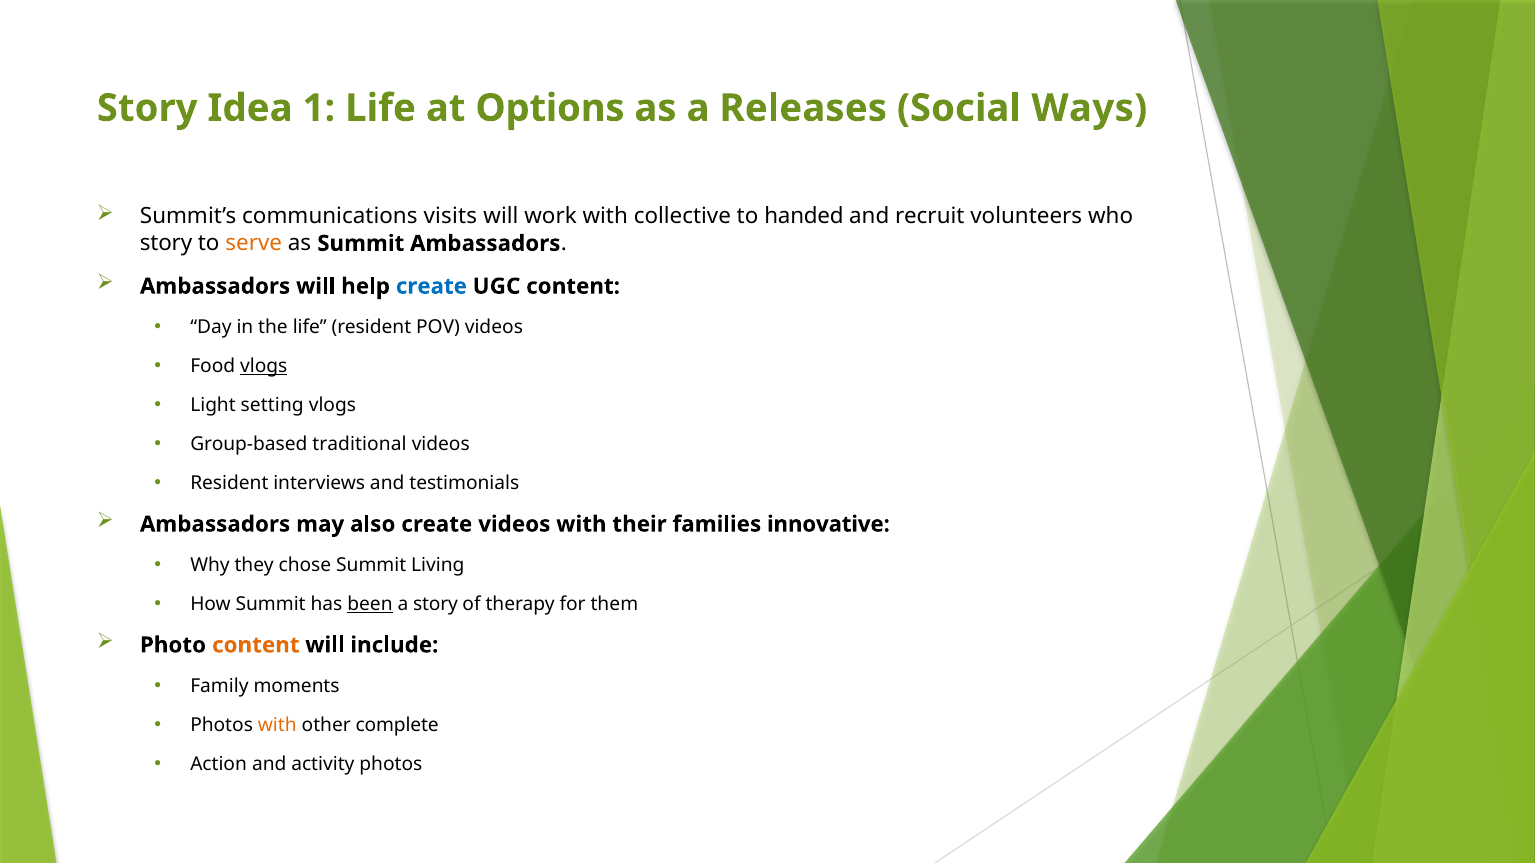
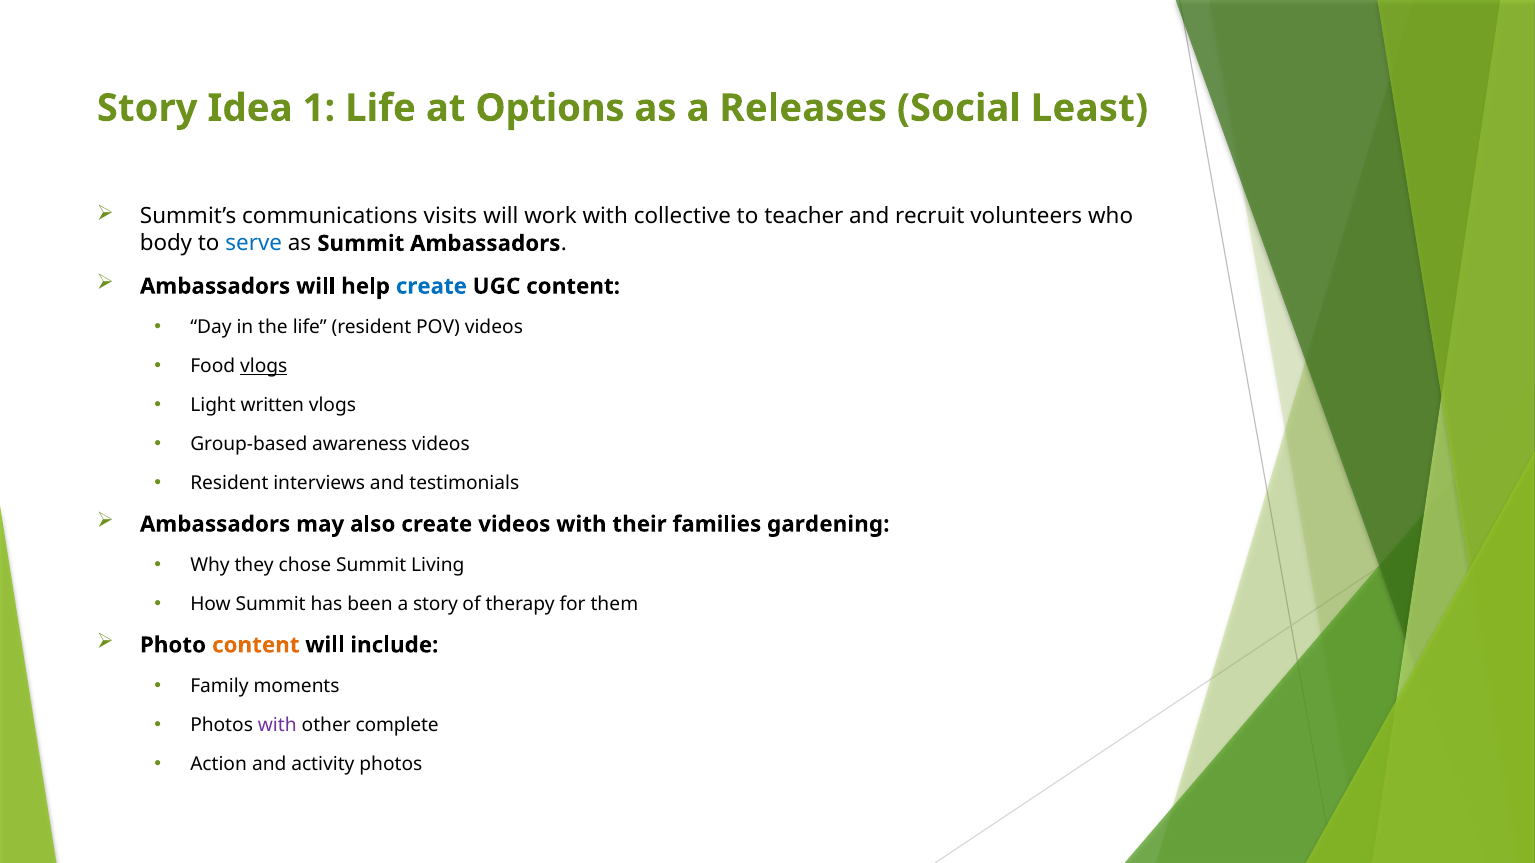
Ways: Ways -> Least (1089, 108)
handed: handed -> teacher (804, 217)
story: story -> body (166, 244)
serve colour: orange -> blue (254, 244)
setting: setting -> written (272, 405)
traditional: traditional -> awareness (360, 444)
innovative: innovative -> gardening (828, 524)
been underline: present -> none (370, 604)
with colour: orange -> purple (277, 725)
